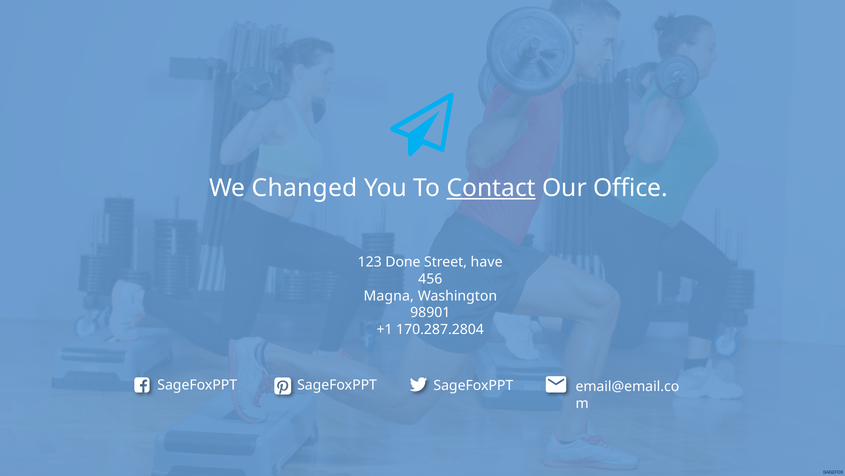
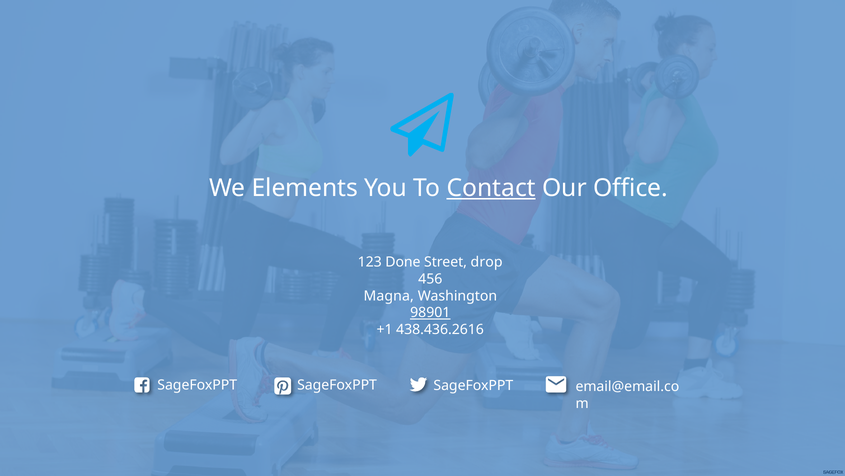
Changed: Changed -> Elements (305, 188)
have: have -> drop (487, 262)
98901 underline: none -> present (430, 312)
170.287.2804: 170.287.2804 -> 438.436.2616 (440, 329)
